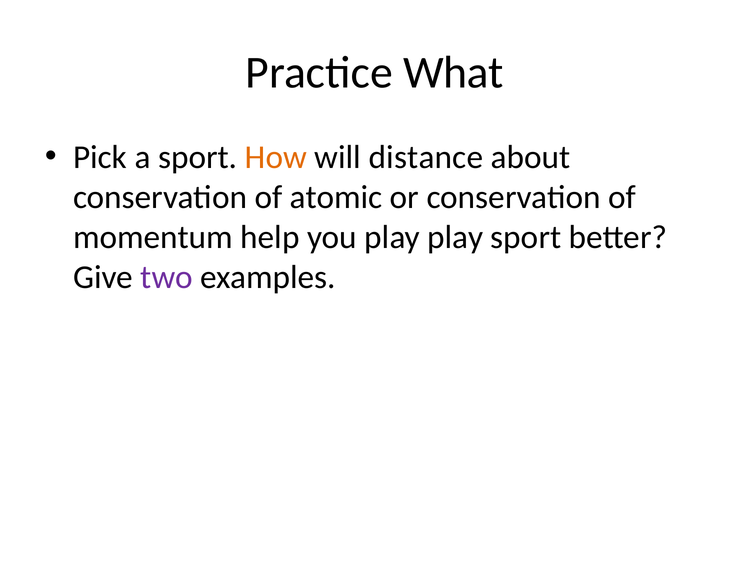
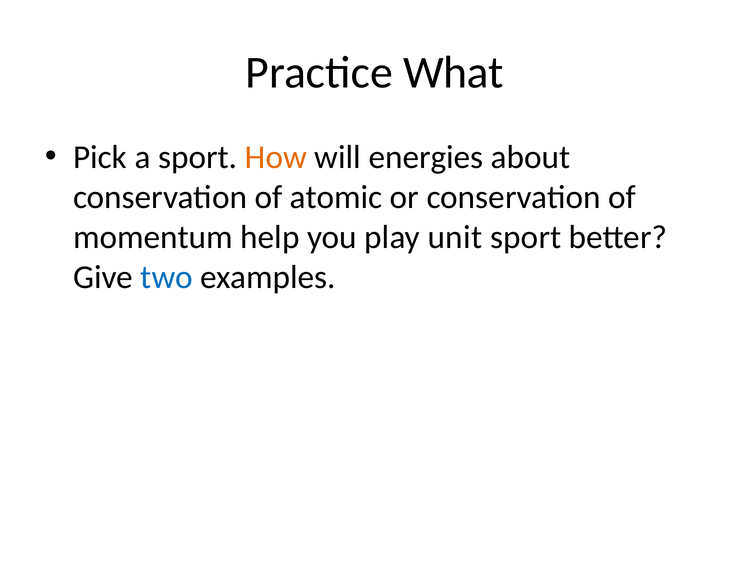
distance: distance -> energies (426, 157)
play play: play -> unit (455, 237)
two colour: purple -> blue (167, 277)
